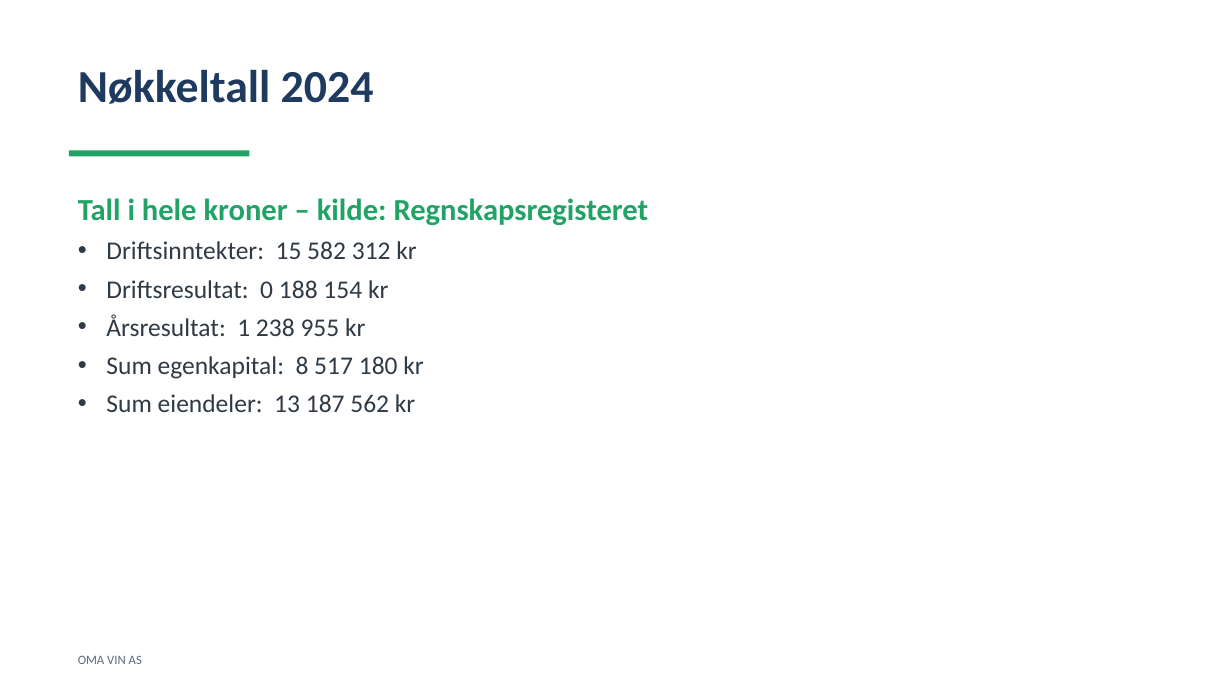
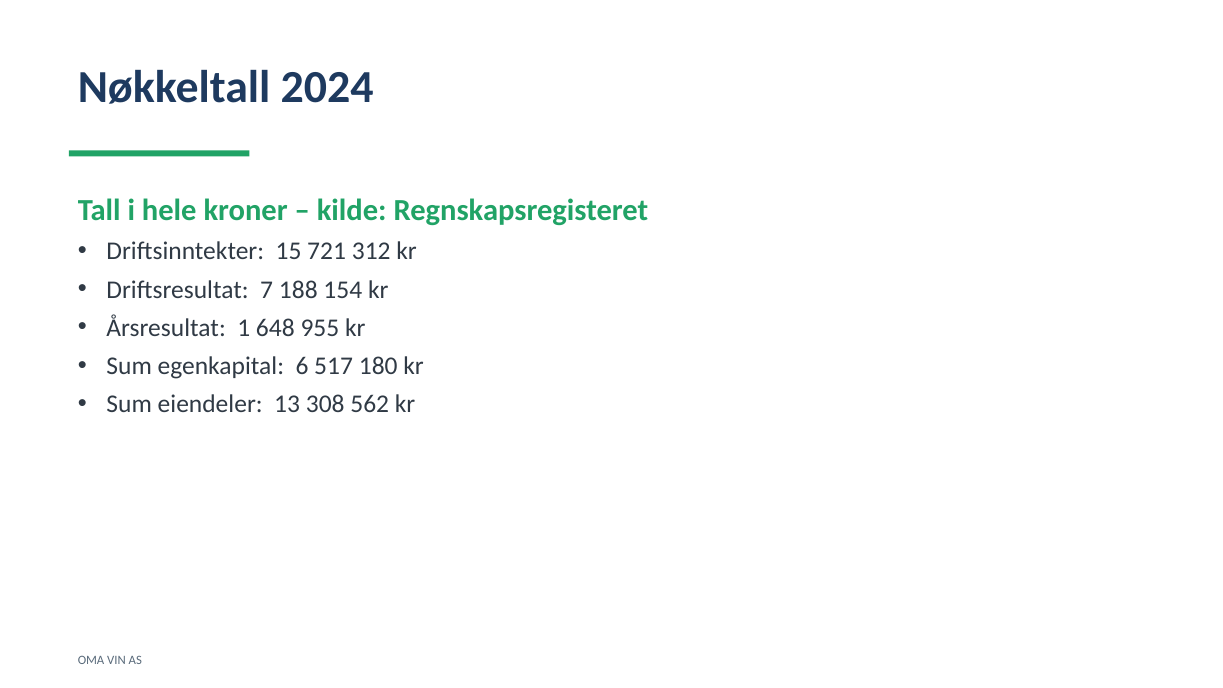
582: 582 -> 721 (327, 251)
0: 0 -> 7 (267, 290)
238: 238 -> 648 (275, 328)
8: 8 -> 6 (302, 366)
187: 187 -> 308 (325, 404)
